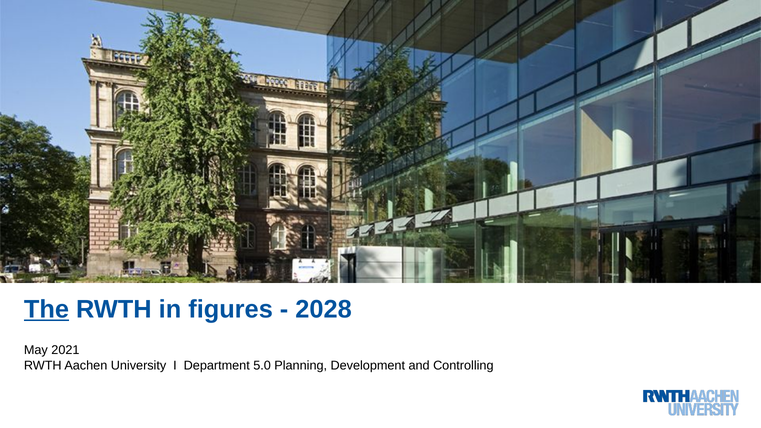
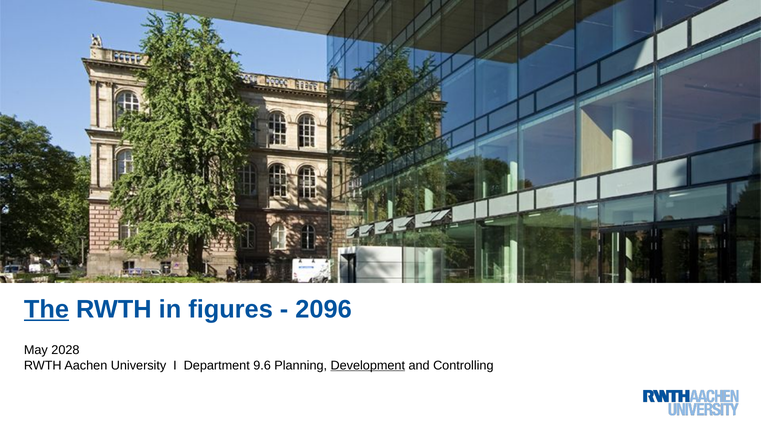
2028: 2028 -> 2096 (324, 309)
2021: 2021 -> 2028 (65, 350)
5.0: 5.0 -> 9.6 (262, 365)
Development underline: none -> present (368, 365)
